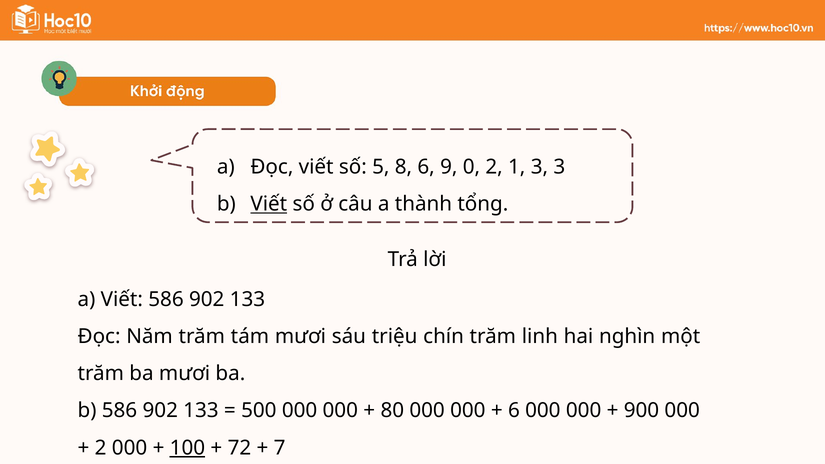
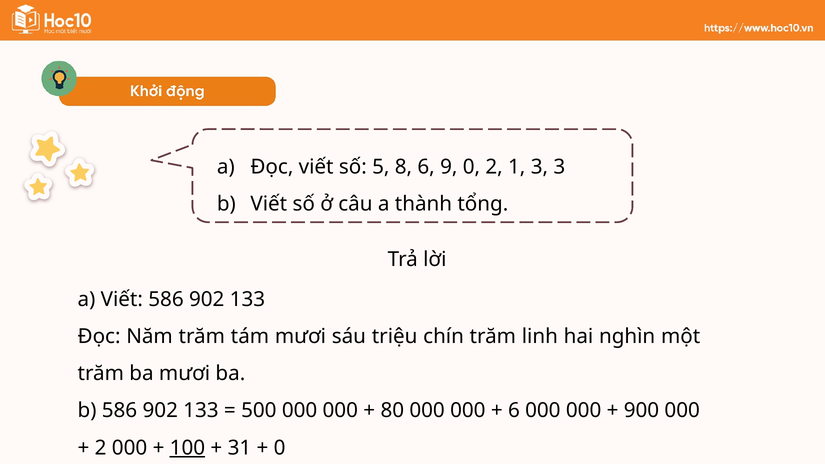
Viết underline: present -> none (269, 204)
72: 72 -> 31 (239, 448)
7: 7 -> 0 (280, 448)
